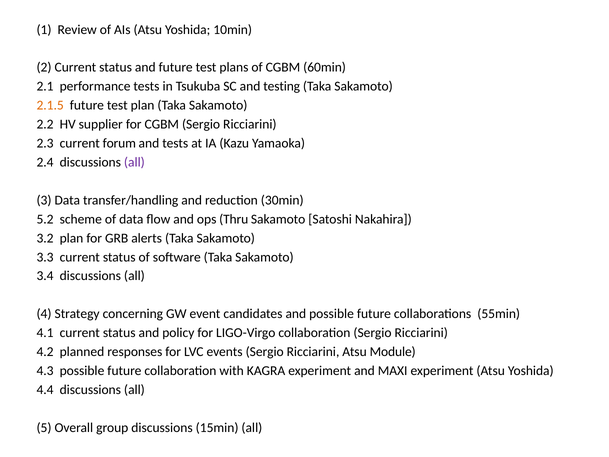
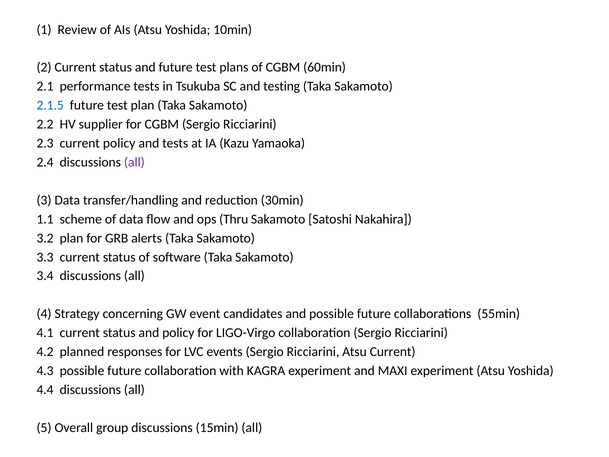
2.1.5 colour: orange -> blue (50, 105)
current forum: forum -> policy (119, 143)
5.2: 5.2 -> 1.1 (45, 219)
Atsu Module: Module -> Current (393, 352)
